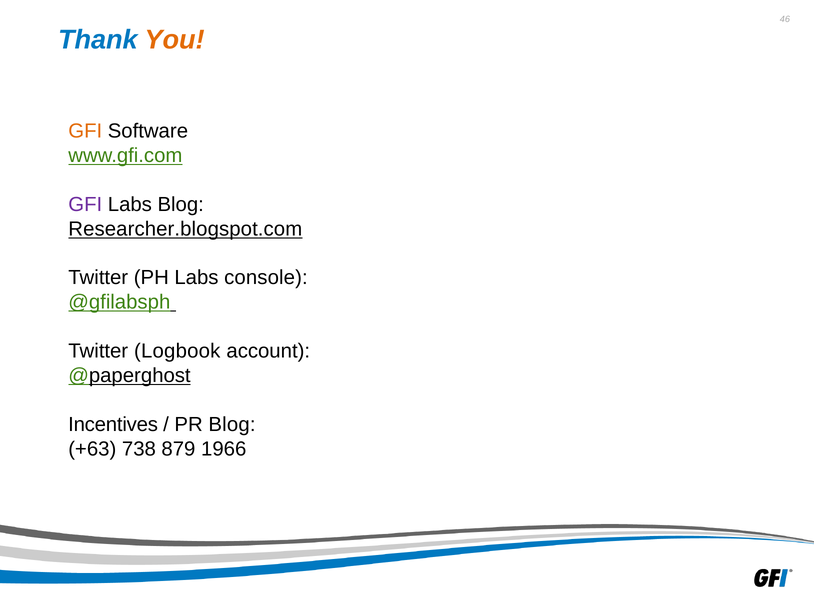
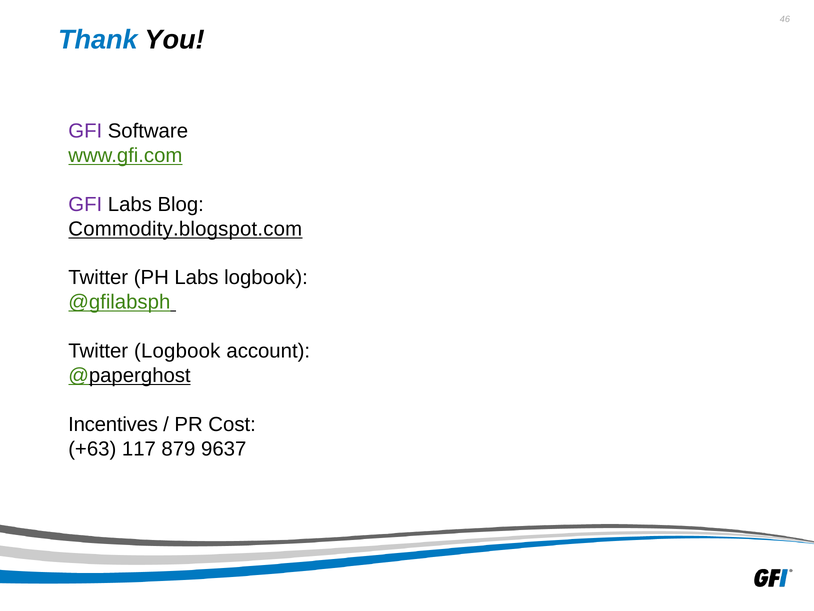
You colour: orange -> black (175, 40)
GFI colour: orange -> purple (85, 131)
Researcher.blogspot.com: Researcher.blogspot.com -> Commodity.blogspot.com (185, 229)
Labs console: console -> logbook (266, 278)
PR Blog: Blog -> Cost (232, 424)
738: 738 -> 117 (139, 448)
1966: 1966 -> 9637 (224, 448)
